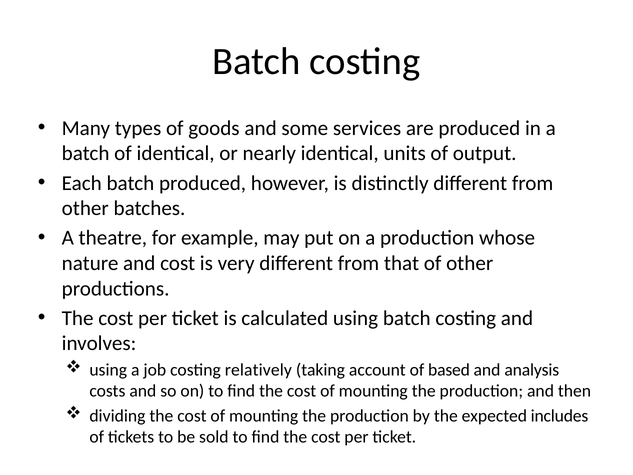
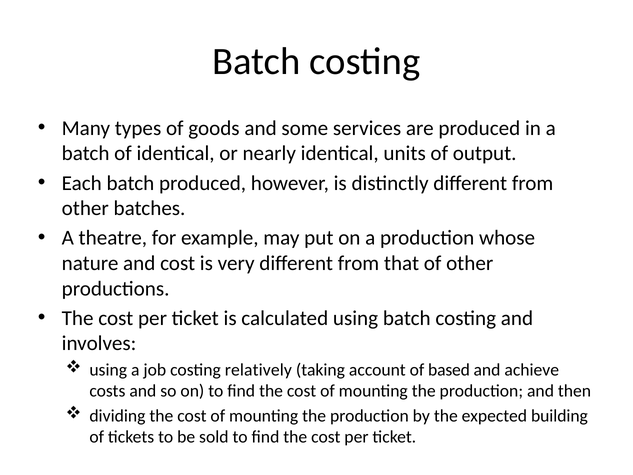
analysis: analysis -> achieve (532, 370)
includes: includes -> building (559, 416)
